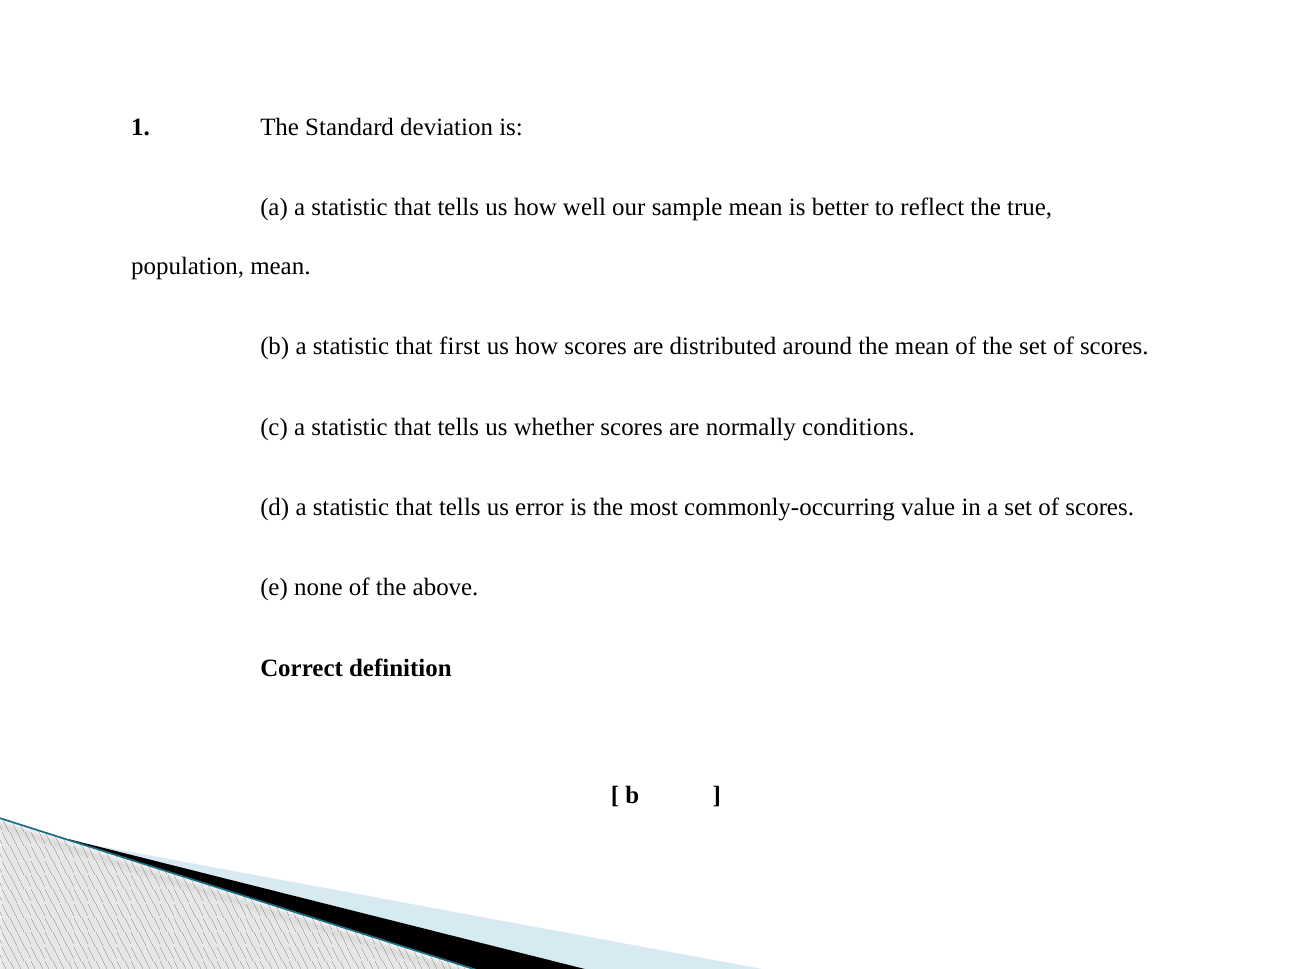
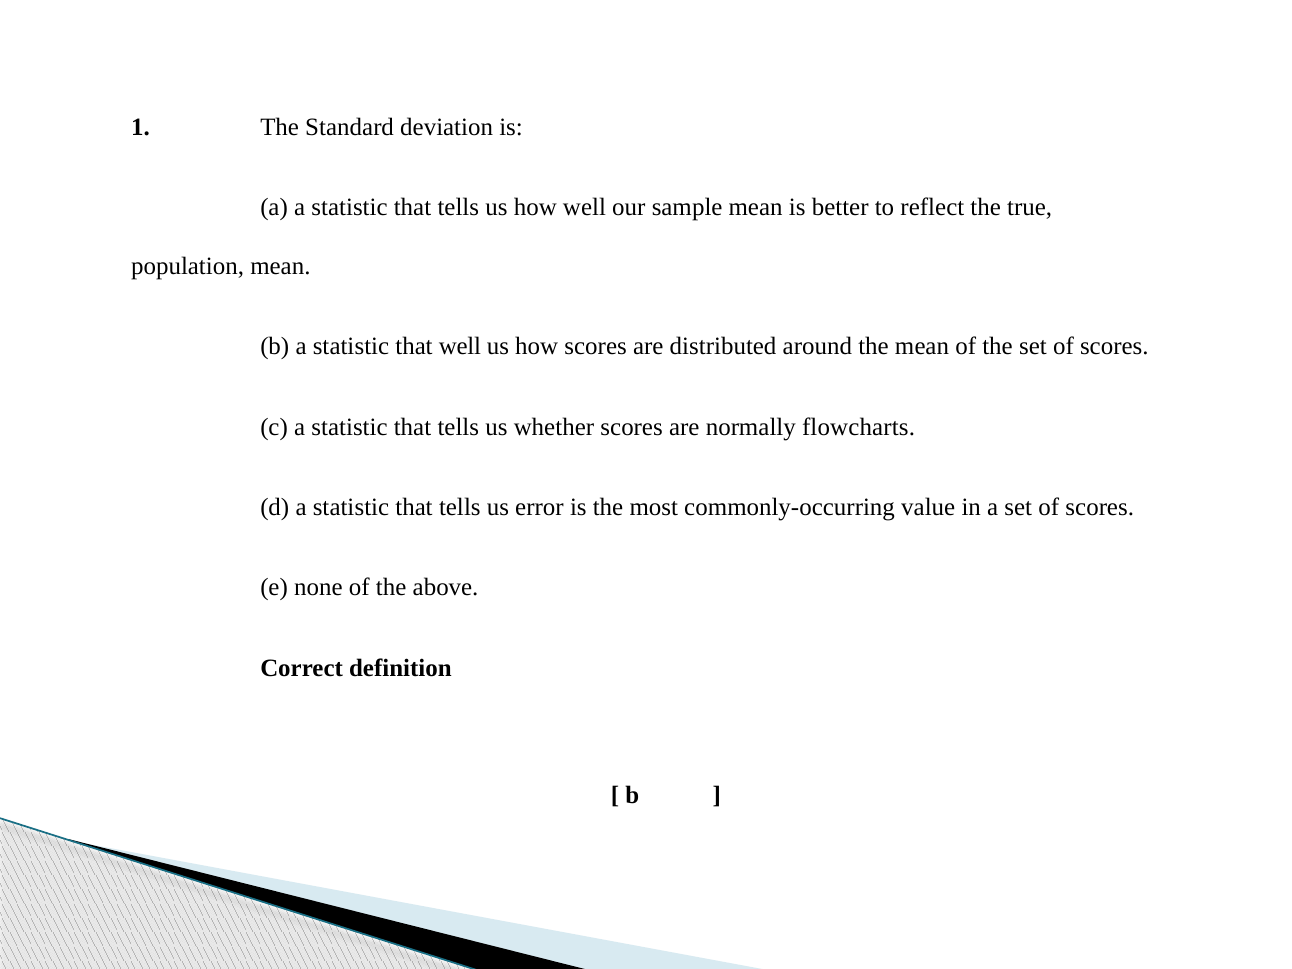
that first: first -> well (460, 347)
conditions: conditions -> flowcharts (859, 427)
